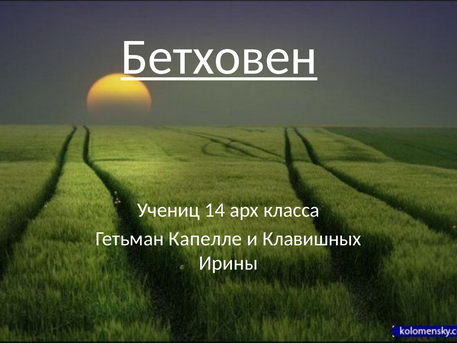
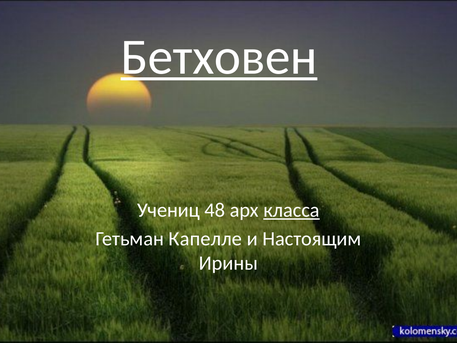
14: 14 -> 48 (215, 210)
класса underline: none -> present (292, 210)
Клавишных: Клавишных -> Настоящим (312, 239)
